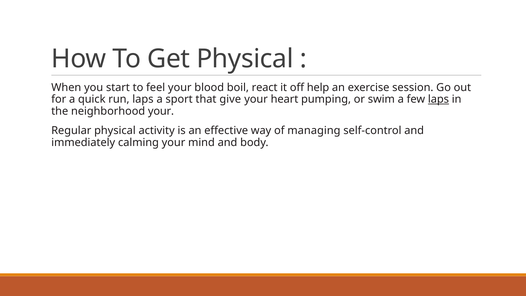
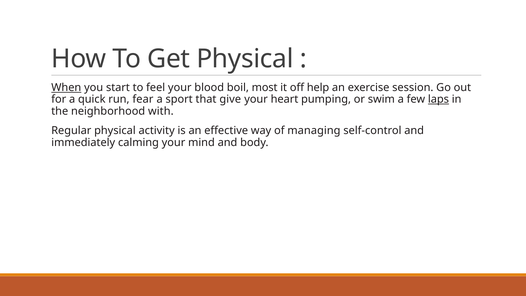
When underline: none -> present (66, 87)
react: react -> most (265, 87)
run laps: laps -> fear (143, 99)
neighborhood your: your -> with (161, 111)
